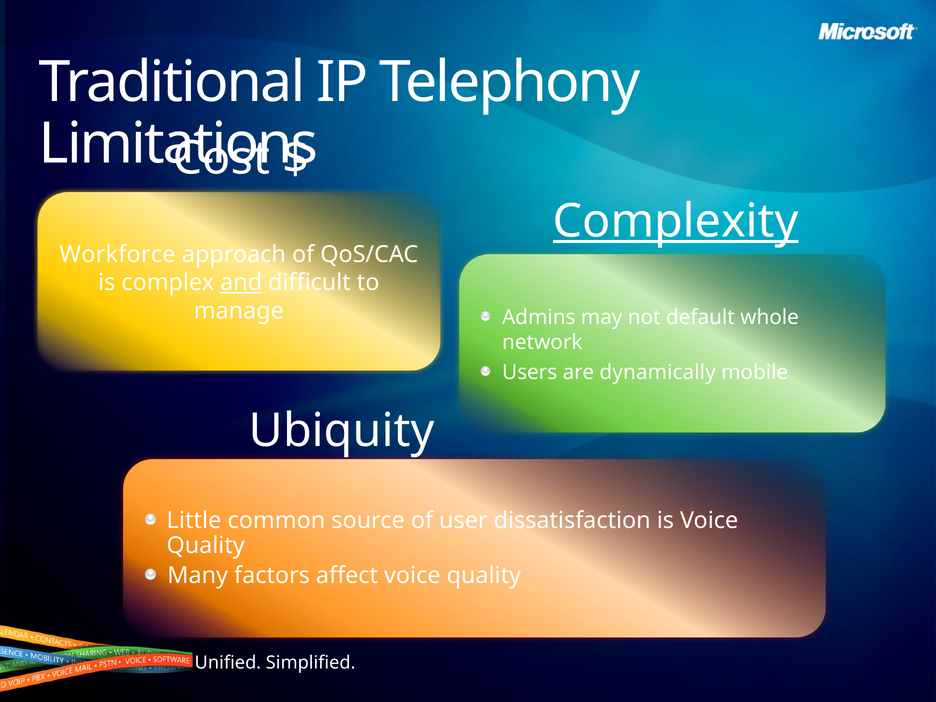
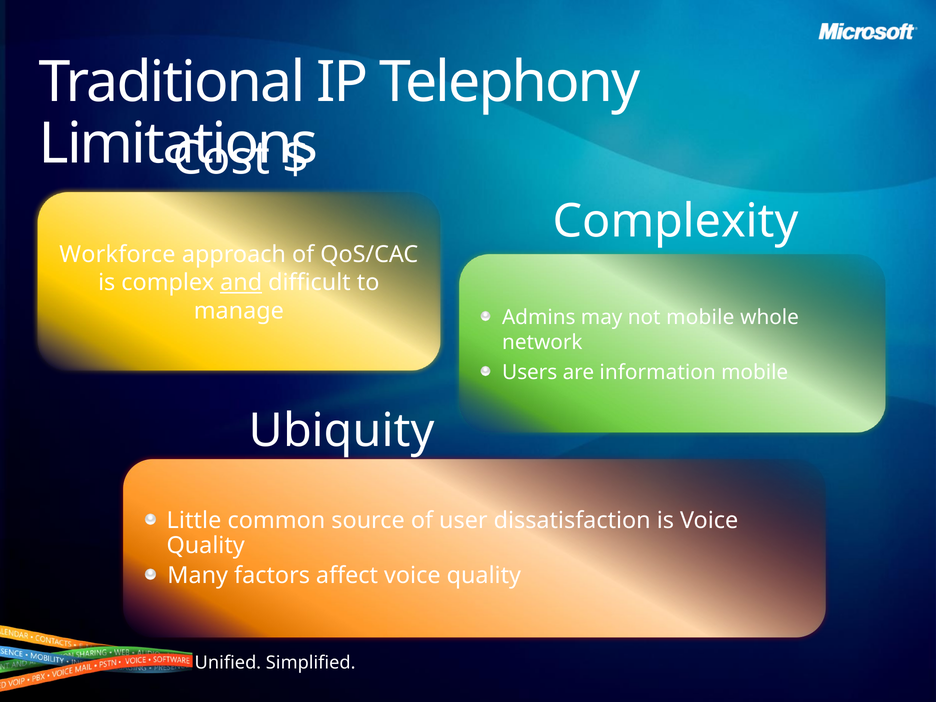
Complexity underline: present -> none (676, 221)
not default: default -> mobile (700, 317)
dynamically: dynamically -> information (658, 373)
